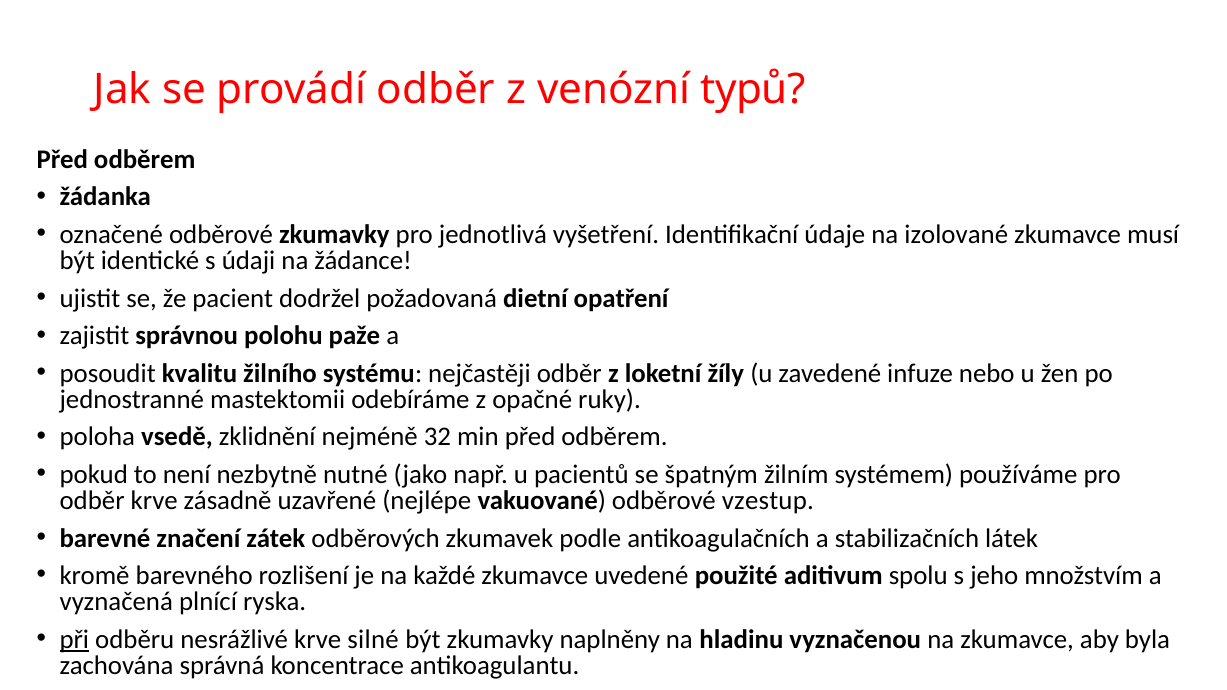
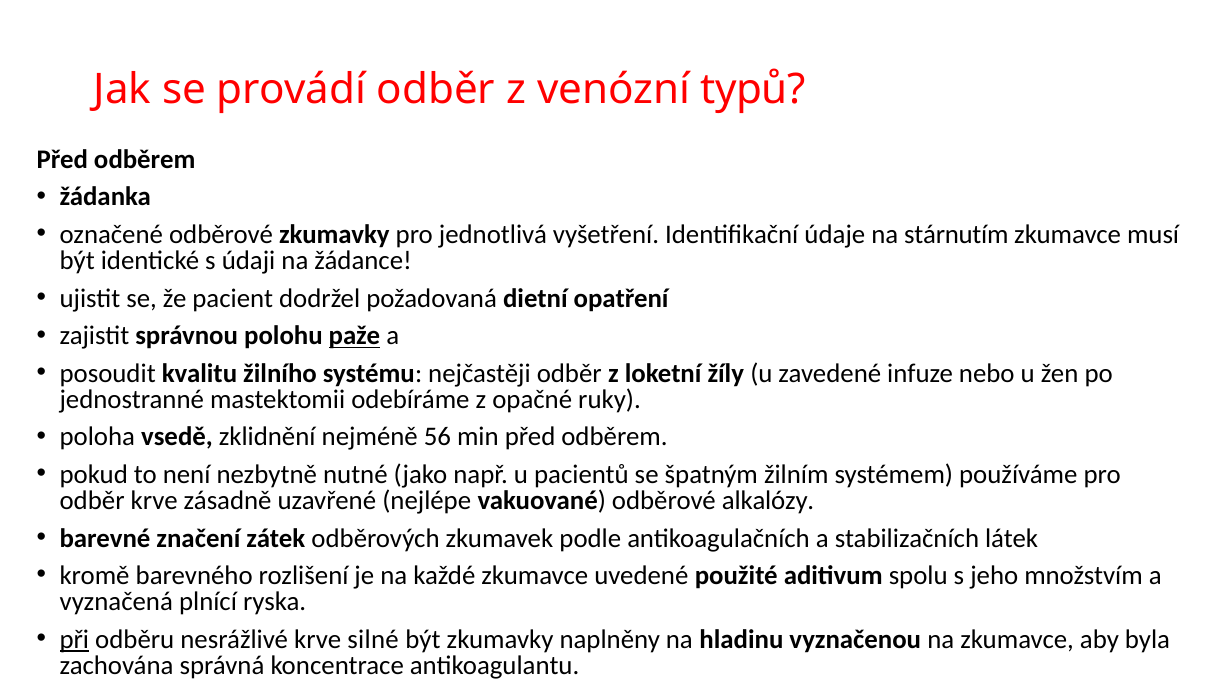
izolované: izolované -> stárnutím (956, 235)
paže underline: none -> present (354, 336)
32: 32 -> 56 (437, 437)
vzestup: vzestup -> alkalózy (768, 501)
